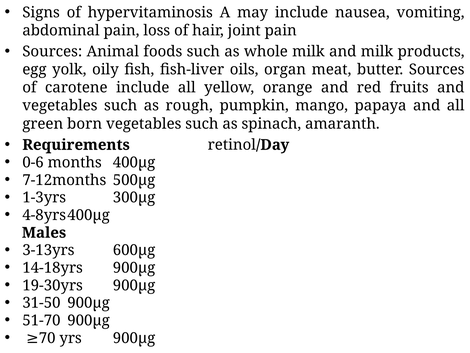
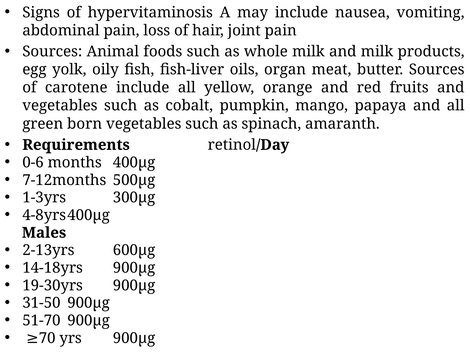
rough: rough -> cobalt (189, 106)
3-13yrs: 3-13yrs -> 2-13yrs (48, 250)
